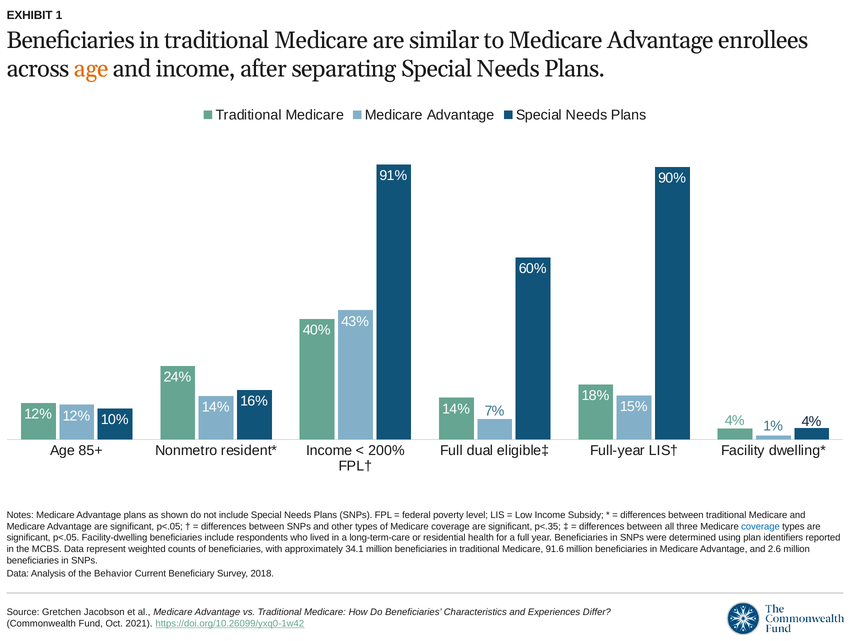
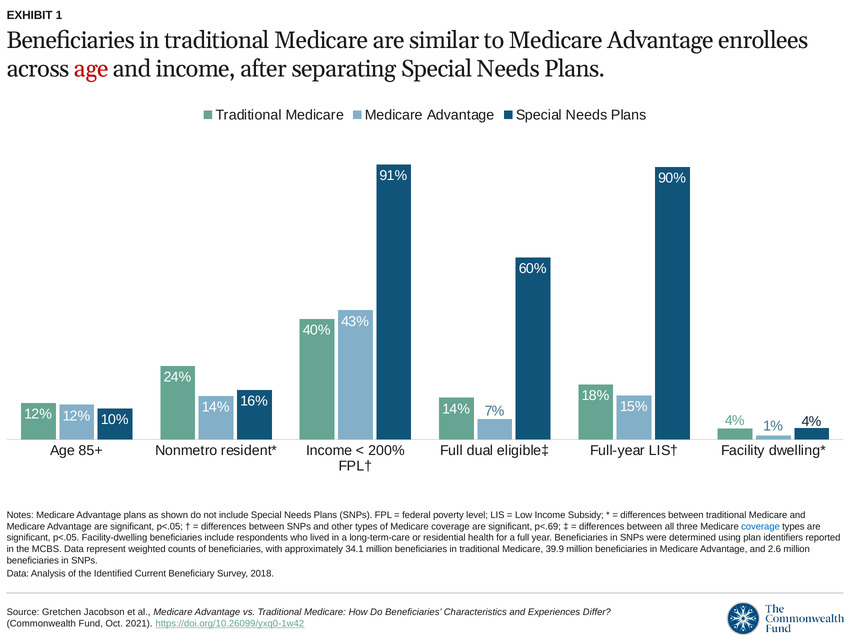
age colour: orange -> red (91, 69)
p<.35: p<.35 -> p<.69 (548, 526)
91.6: 91.6 -> 39.9 (555, 549)
Behavior: Behavior -> Identified (113, 573)
